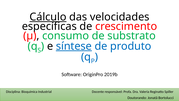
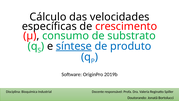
Cálculo underline: present -> none (48, 17)
